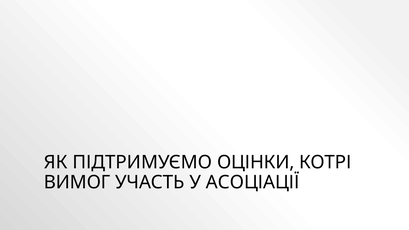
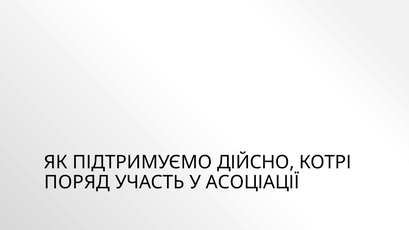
ОЦІНКИ: ОЦІНКИ -> ДІЙСНО (256, 162)
ВИМОГ: ВИМОГ -> ПОРЯД (77, 183)
